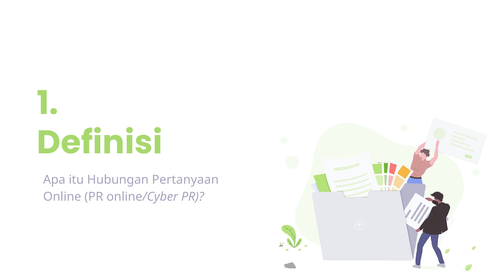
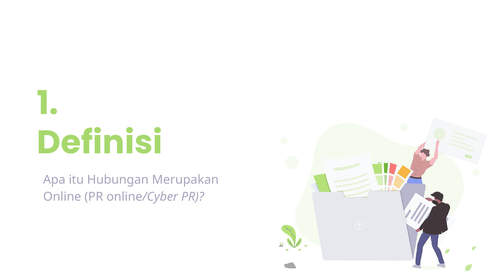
Pertanyaan: Pertanyaan -> Merupakan (185, 180)
